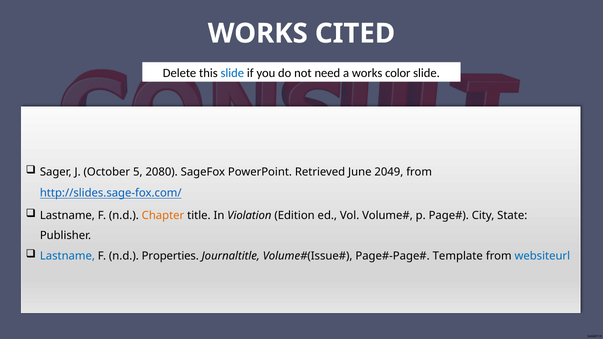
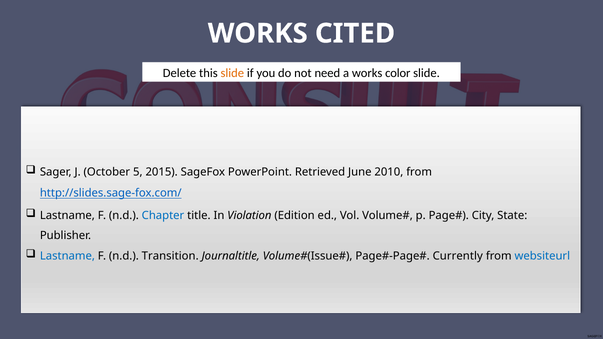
slide colour: blue -> orange (232, 73)
2080: 2080 -> 2015 (162, 172)
2049: 2049 -> 2010 (389, 172)
Chapter colour: orange -> blue (163, 216)
Properties: Properties -> Transition (170, 256)
Template: Template -> Currently (458, 256)
